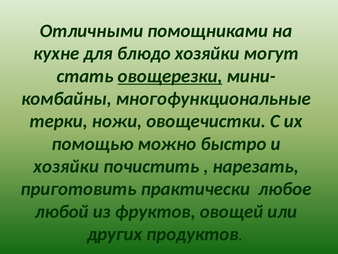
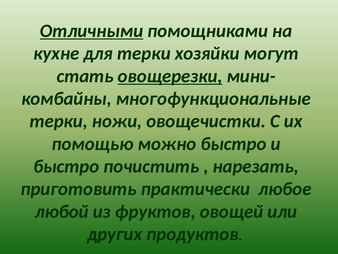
Отличными underline: none -> present (92, 31)
для блюдо: блюдо -> терки (144, 53)
хозяйки: хозяйки -> быстро (66, 166)
